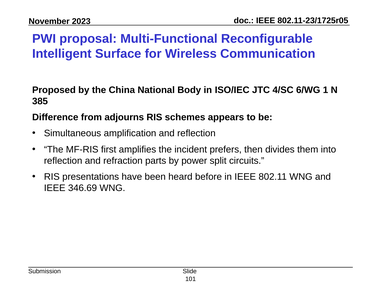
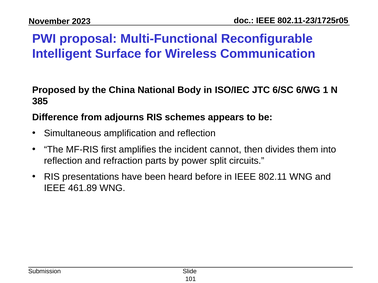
4/SC: 4/SC -> 6/SC (283, 90)
prefers: prefers -> cannot (226, 150)
346.69: 346.69 -> 461.89 (83, 188)
